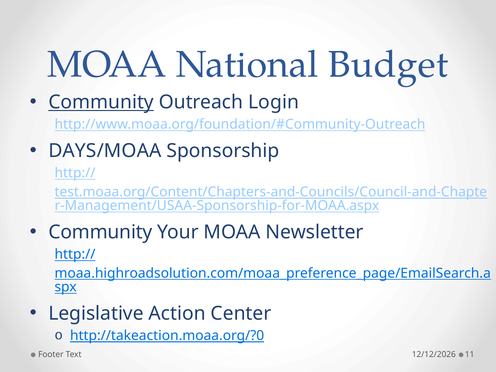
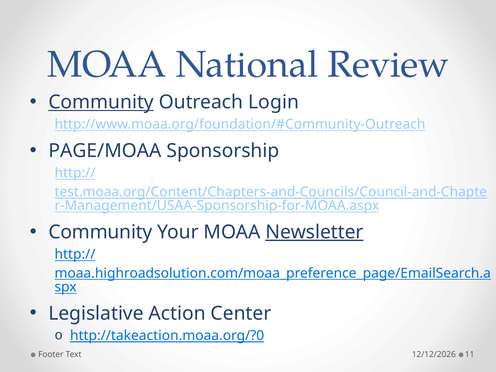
Budget: Budget -> Review (388, 65)
DAYS/MOAA: DAYS/MOAA -> PAGE/MOAA (105, 151)
Newsletter underline: none -> present (314, 232)
